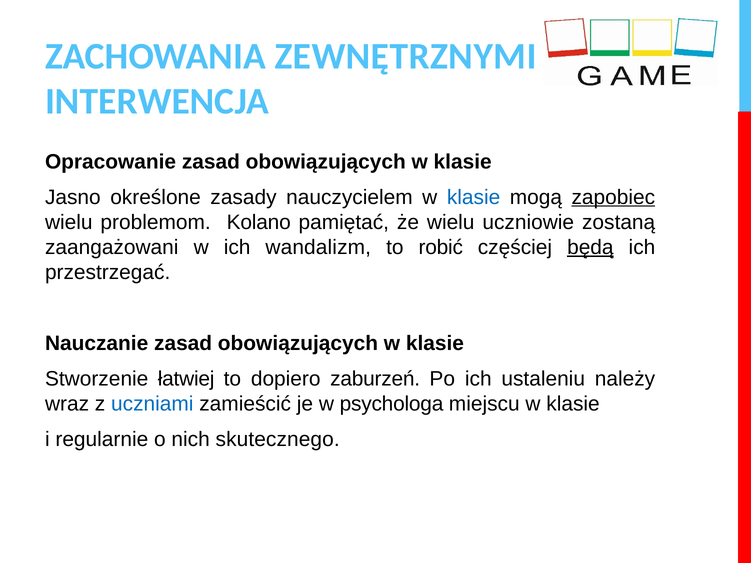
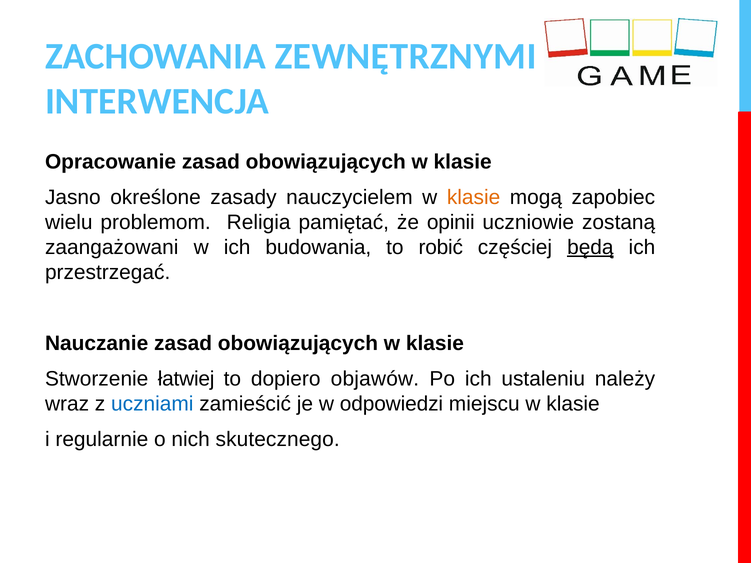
klasie colour: blue -> orange (474, 197)
zapobiec underline: present -> none (613, 197)
Kolano: Kolano -> Religia (259, 222)
że wielu: wielu -> opinii (451, 222)
wandalizm: wandalizm -> budowania (318, 247)
zaburzeń: zaburzeń -> objawów (375, 379)
psychologa: psychologa -> odpowiedzi (391, 404)
